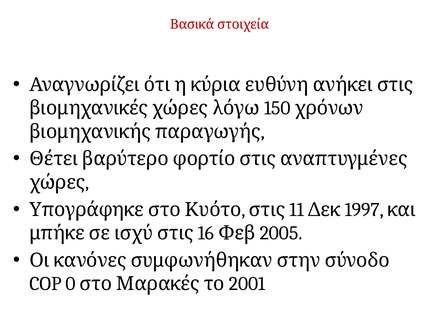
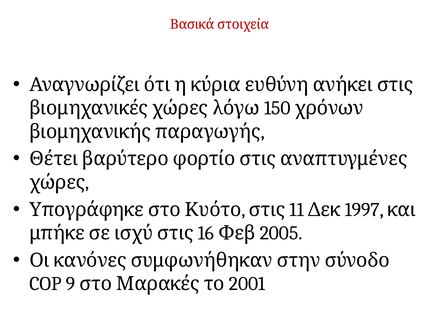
0: 0 -> 9 (70, 284)
